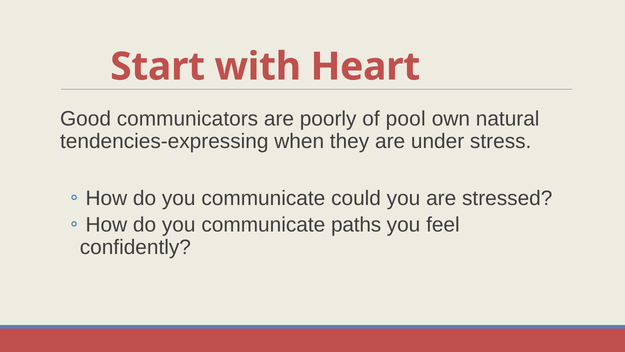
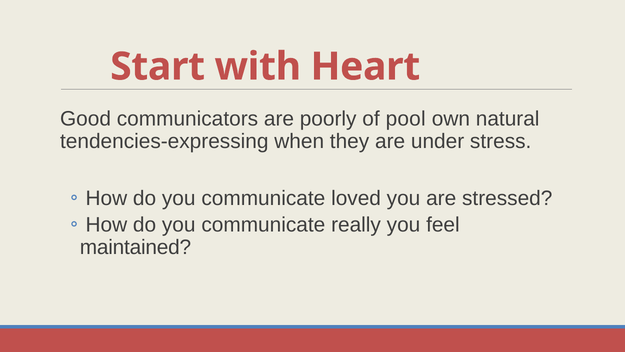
could: could -> loved (356, 198)
paths: paths -> really (356, 224)
confidently: confidently -> maintained (135, 247)
